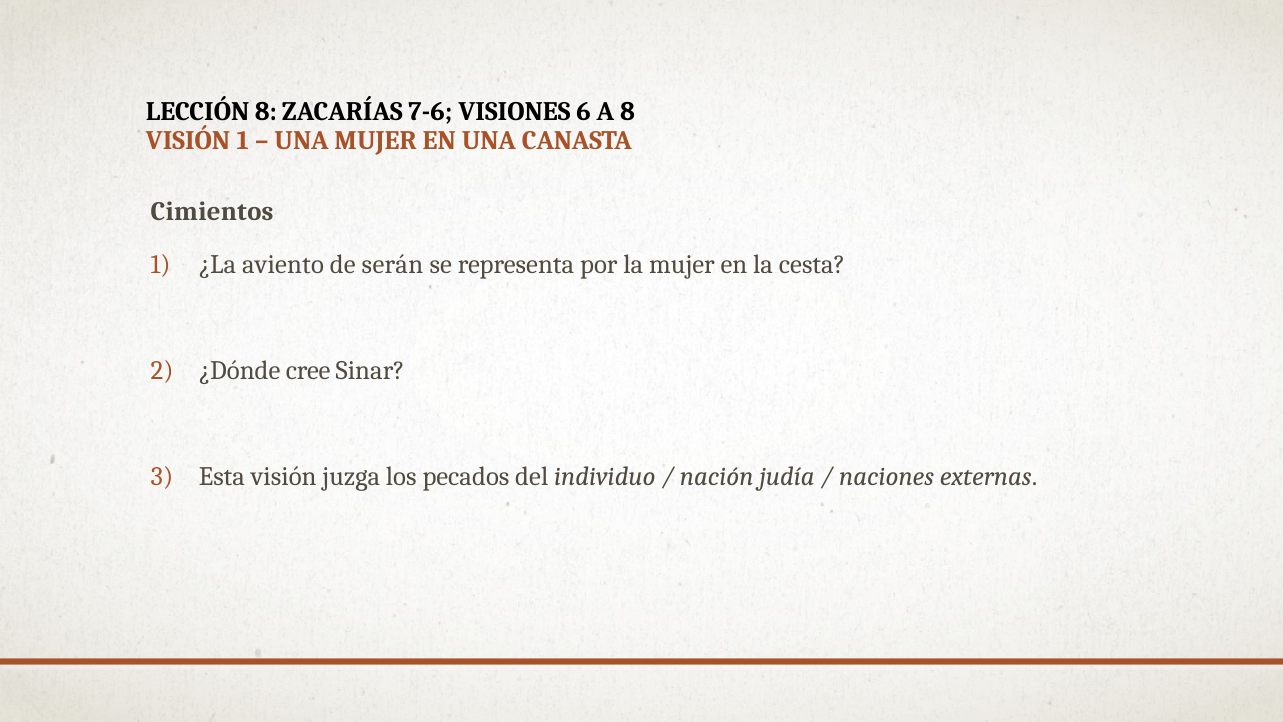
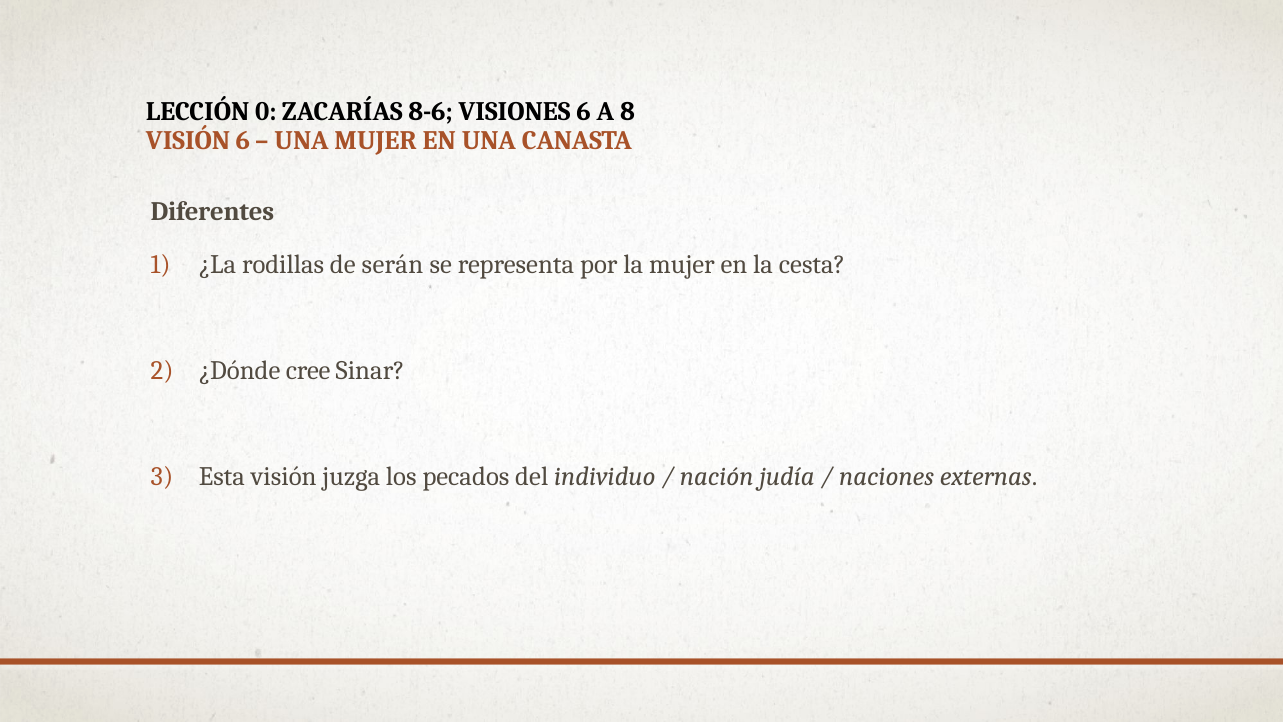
LECCIÓN 8: 8 -> 0 (266, 112)
7-6: 7-6 -> 8-6 (431, 112)
VISIÓN 1: 1 -> 6 (243, 141)
Cimientos: Cimientos -> Diferentes (212, 212)
aviento: aviento -> rodillas (283, 265)
